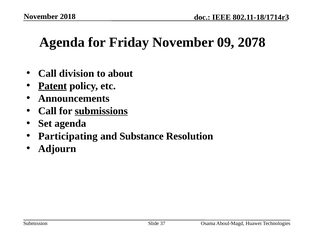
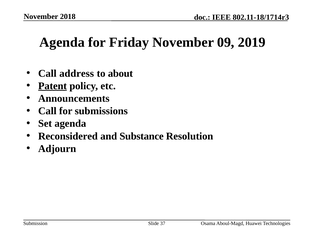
2078: 2078 -> 2019 (252, 42)
division: division -> address (77, 73)
submissions underline: present -> none (101, 111)
Participating: Participating -> Reconsidered (68, 136)
